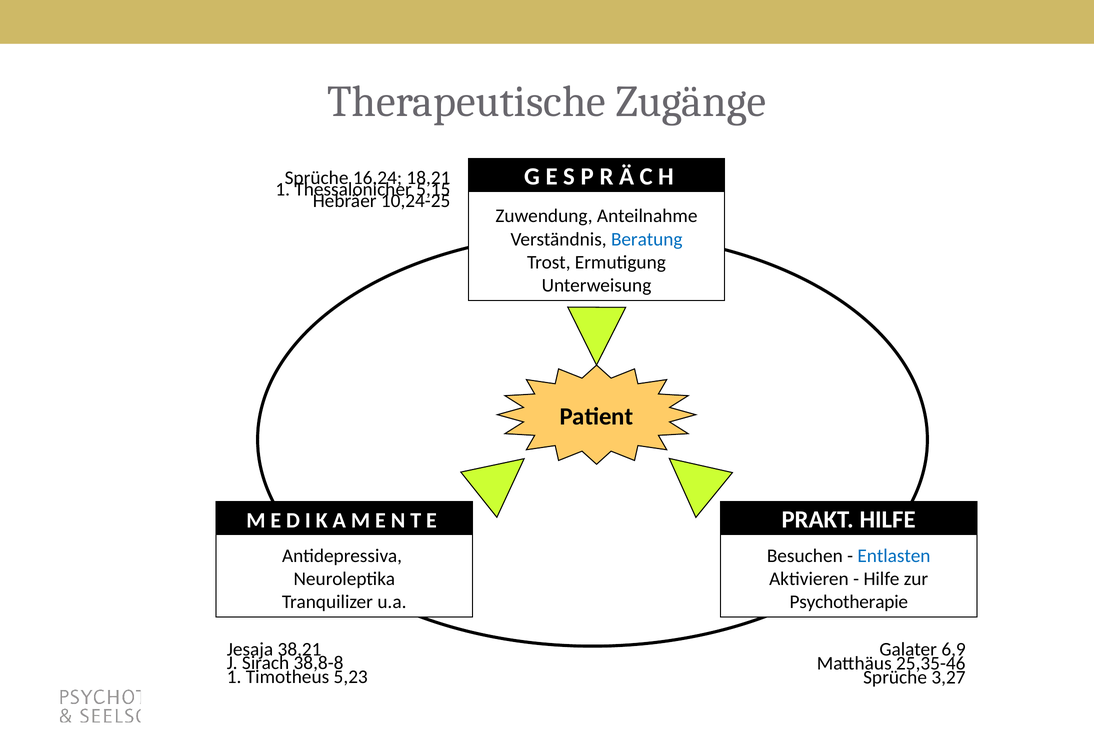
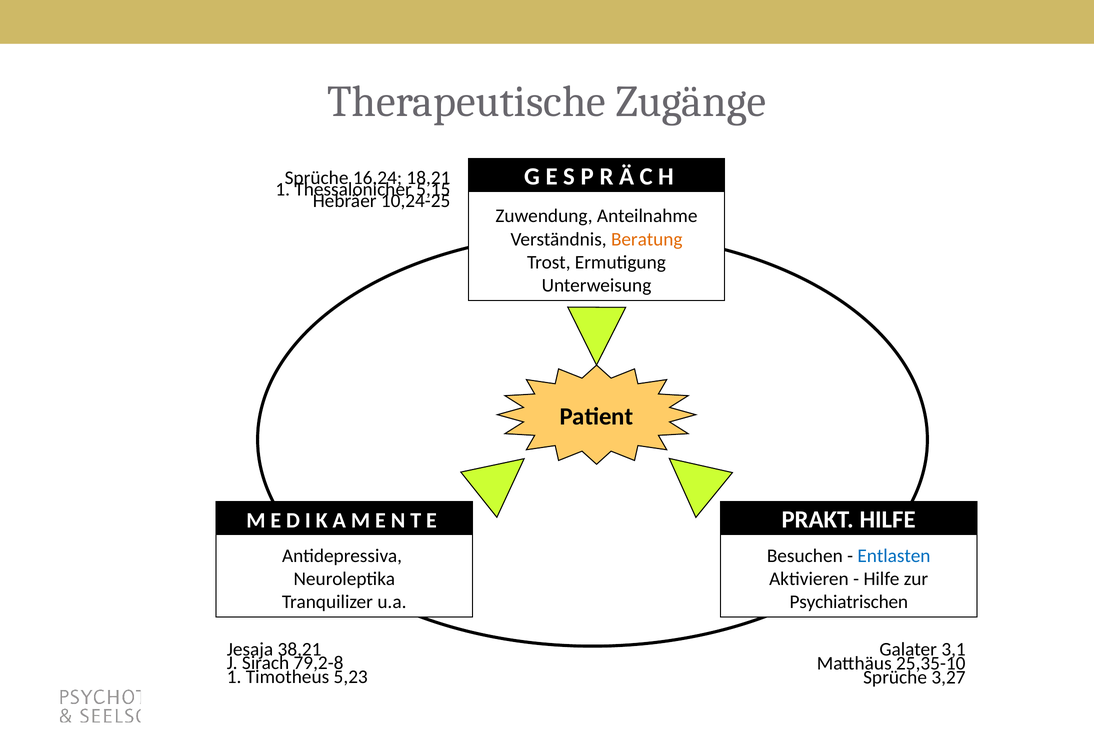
Beratung colour: blue -> orange (647, 239)
Psychotherapie: Psychotherapie -> Psychiatrischen (849, 602)
6,9: 6,9 -> 3,1 (954, 650)
38,8-8: 38,8-8 -> 79,2-8 (319, 663)
25,35-46: 25,35-46 -> 25,35-10 (931, 663)
